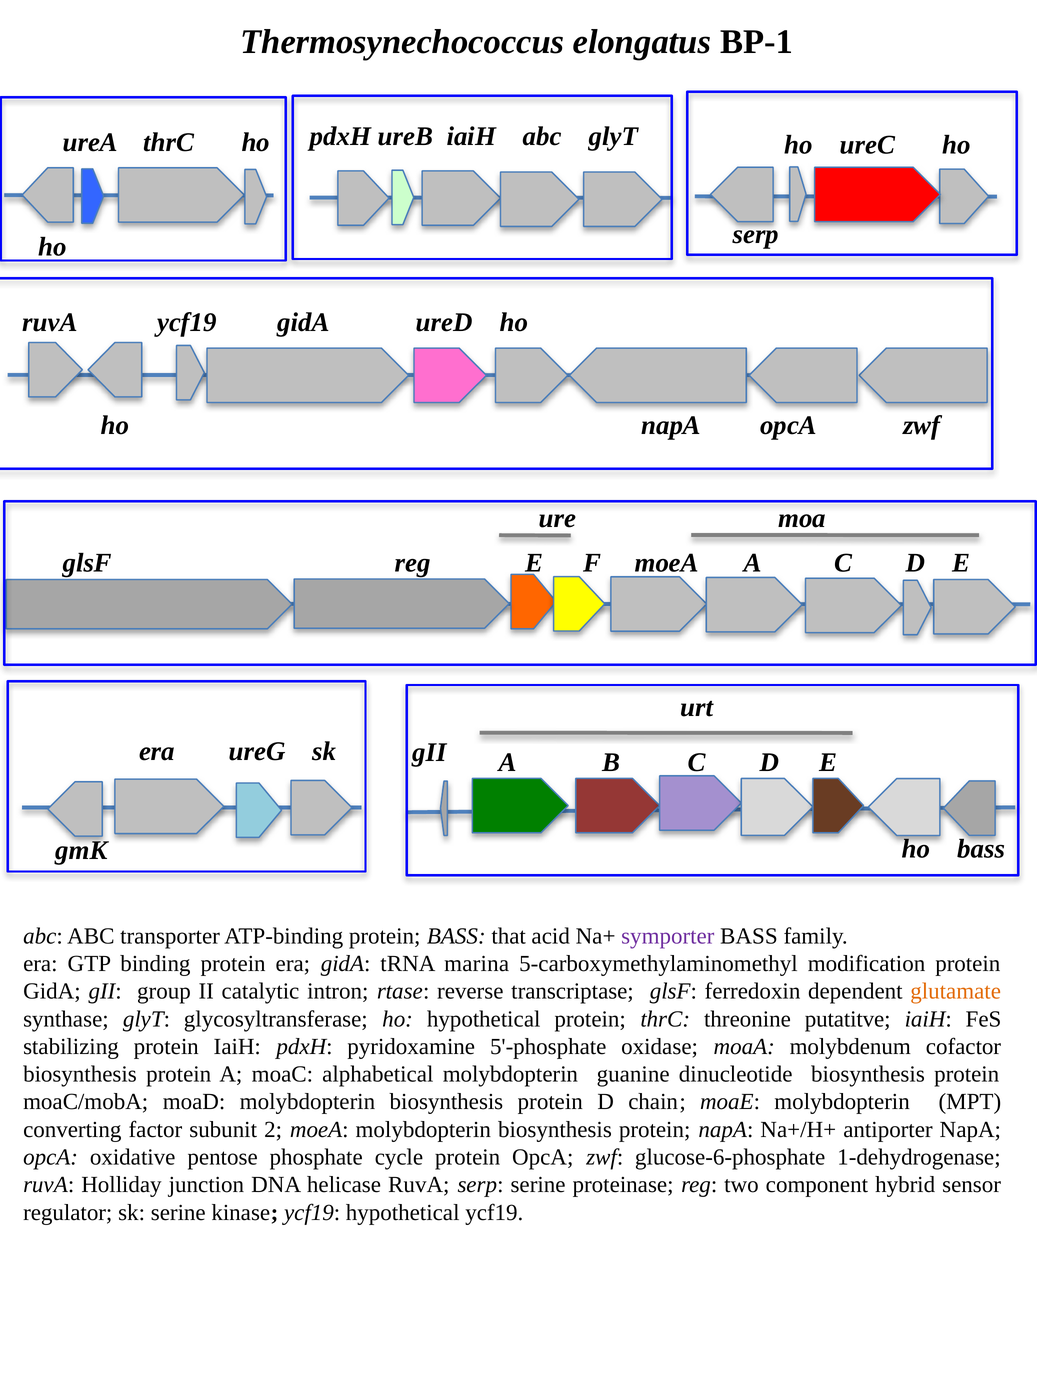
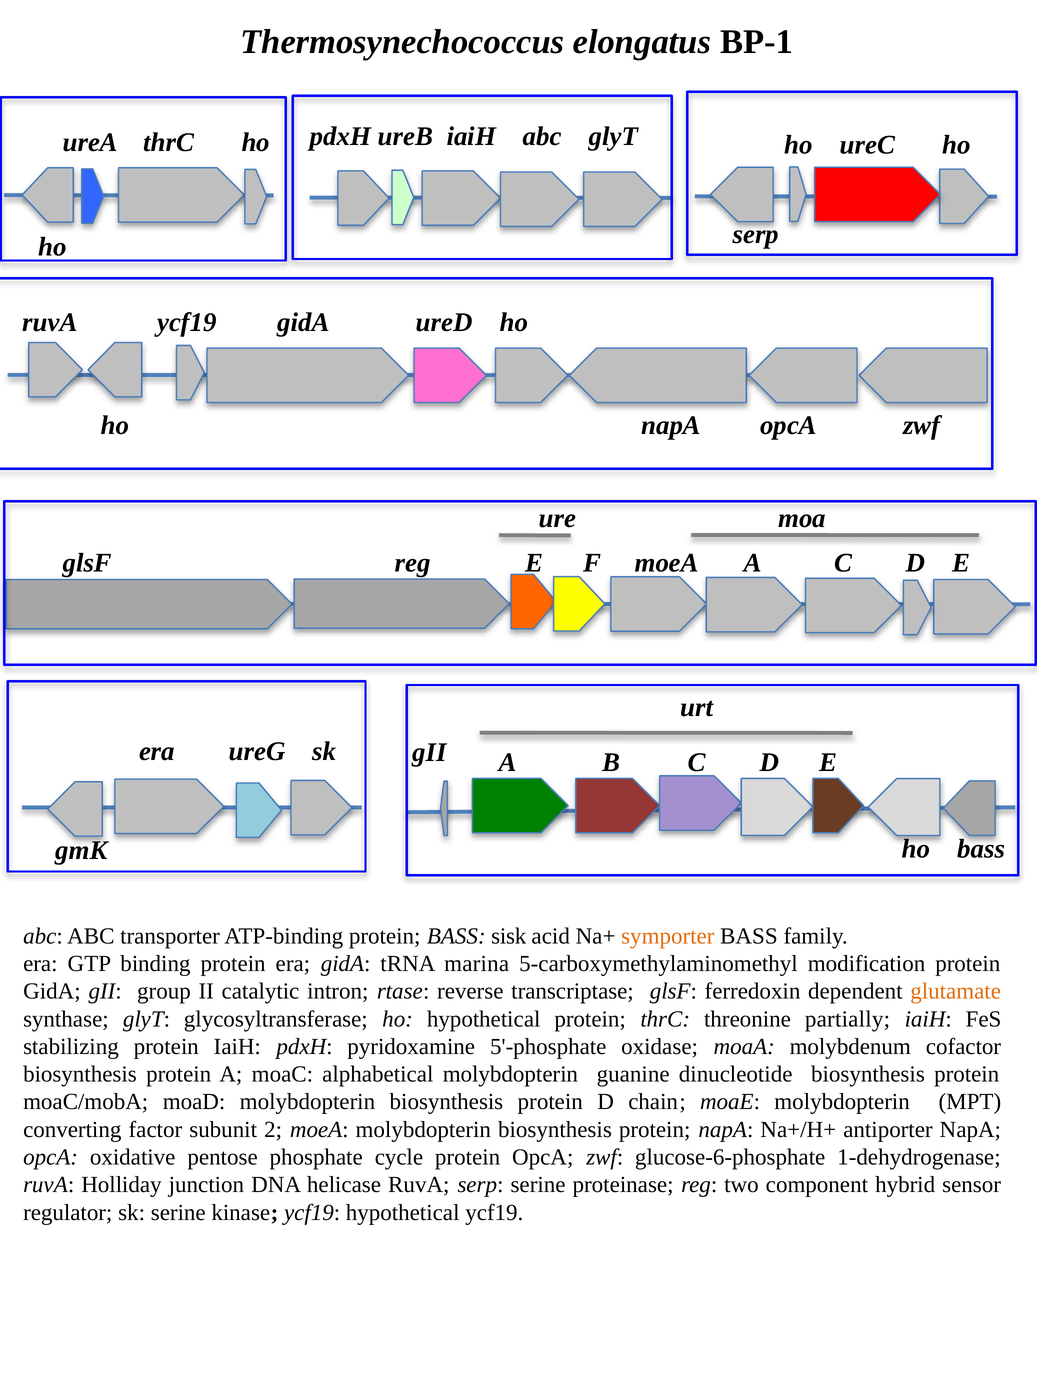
that: that -> sisk (509, 936)
symporter colour: purple -> orange (668, 936)
putatitve: putatitve -> partially (847, 1019)
